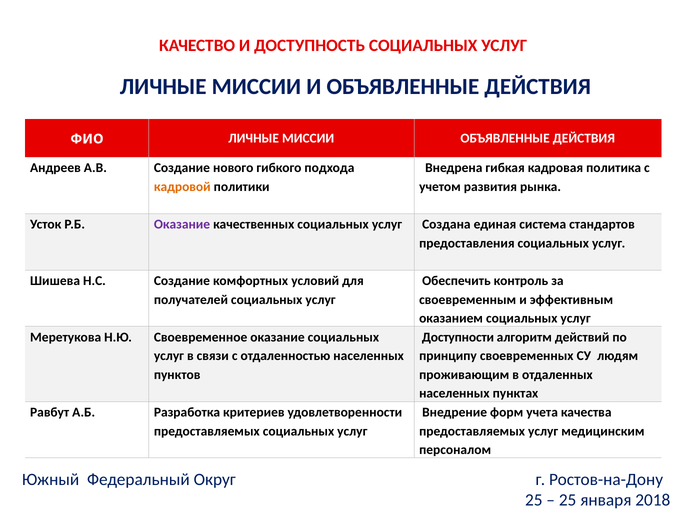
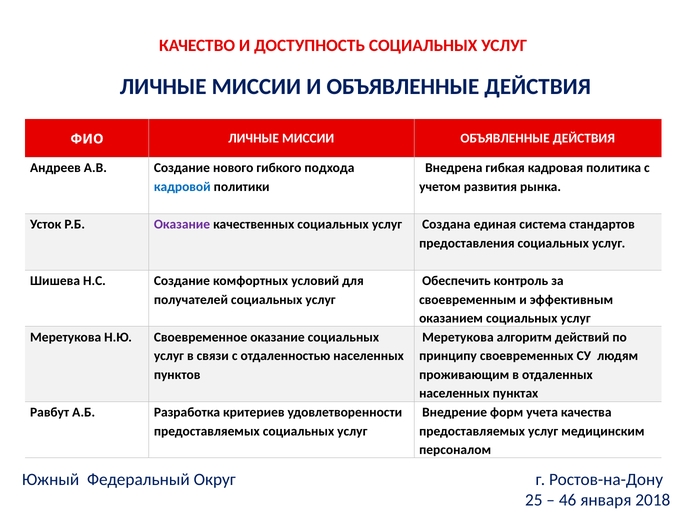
кадровой colour: orange -> blue (182, 187)
Доступности: Доступности -> Меретукова (458, 337)
25: 25 -> 46 (568, 500)
